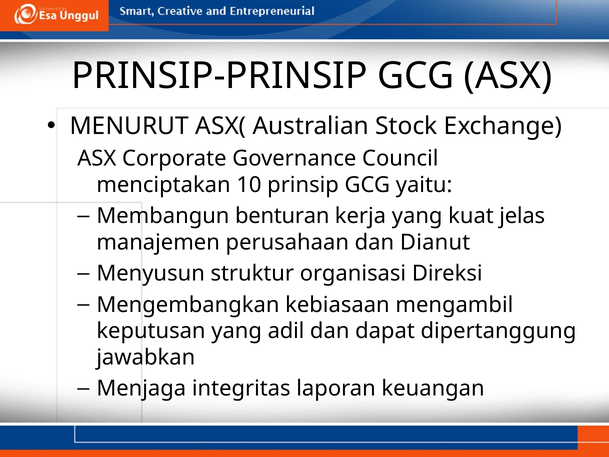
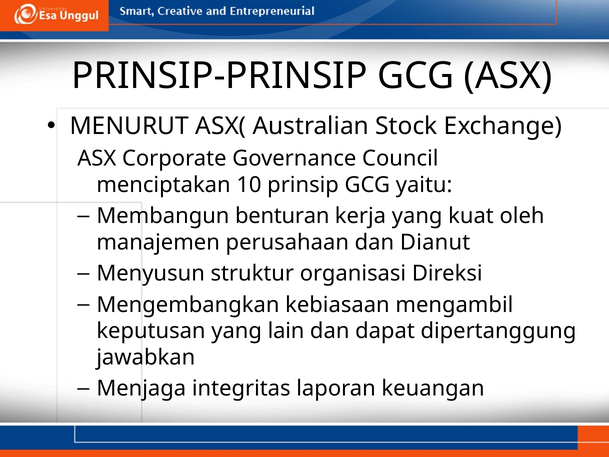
jelas: jelas -> oleh (522, 216)
adil: adil -> lain (286, 331)
